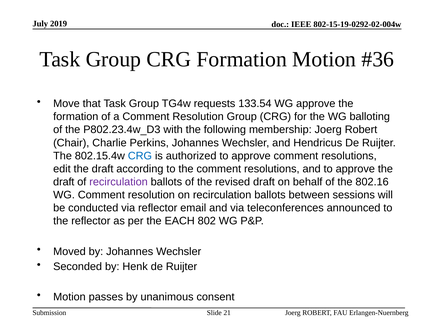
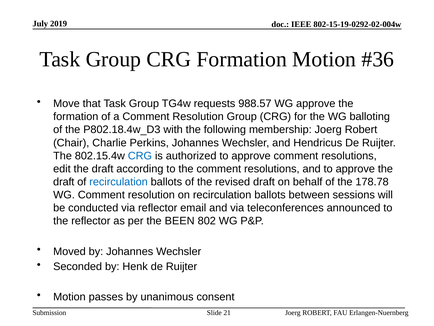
133.54: 133.54 -> 988.57 (255, 103)
P802.23.4w_D3: P802.23.4w_D3 -> P802.18.4w_D3 (122, 130)
recirculation colour: purple -> blue (119, 182)
802.16: 802.16 -> 178.78 (372, 182)
EACH: EACH -> BEEN (180, 221)
